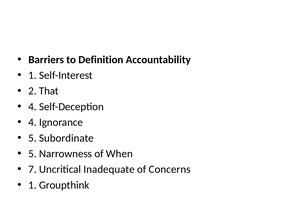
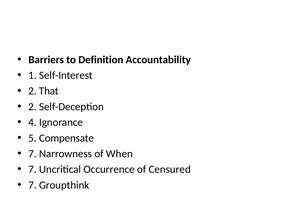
4: 4 -> 2 (33, 107)
Subordinate: Subordinate -> Compensate (67, 138)
5: 5 -> 7 (33, 154)
Inadequate: Inadequate -> Occurrence (109, 170)
Concerns: Concerns -> Censured (170, 170)
1: 1 -> 7 (33, 185)
